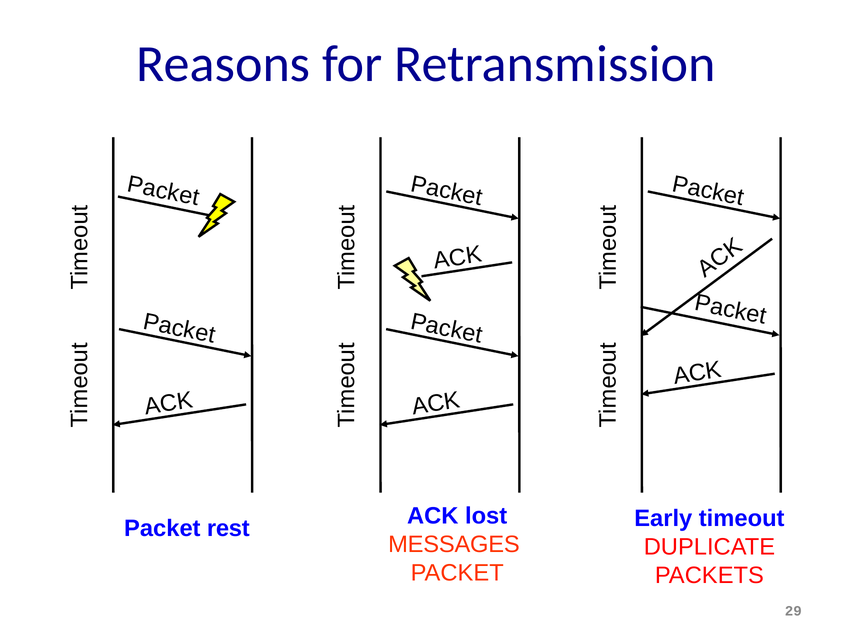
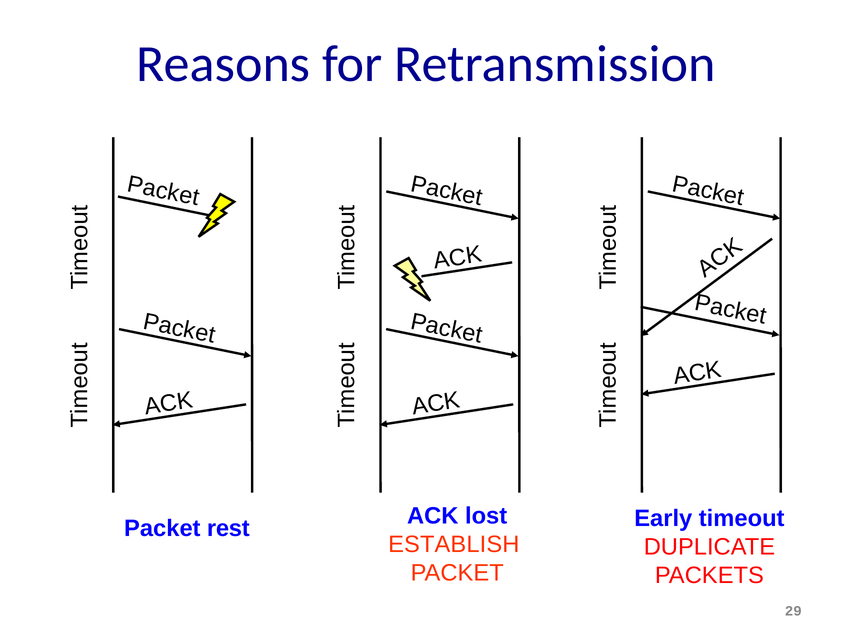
MESSAGES: MESSAGES -> ESTABLISH (454, 544)
